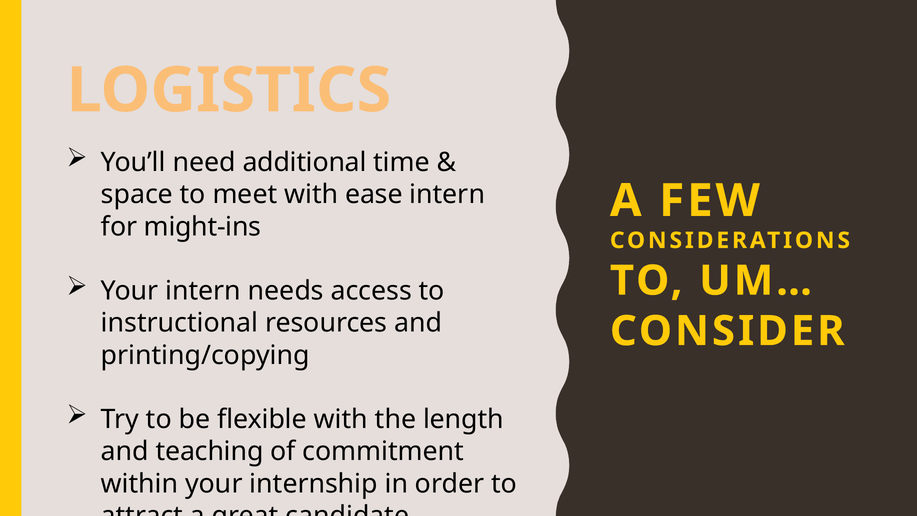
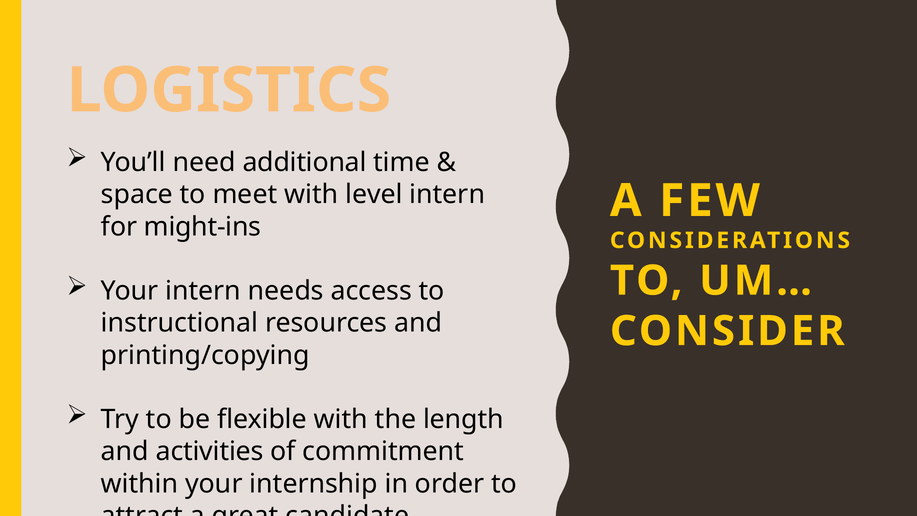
ease: ease -> level (374, 195)
teaching: teaching -> activities (210, 451)
